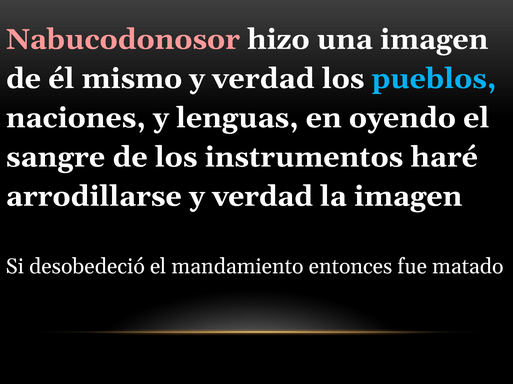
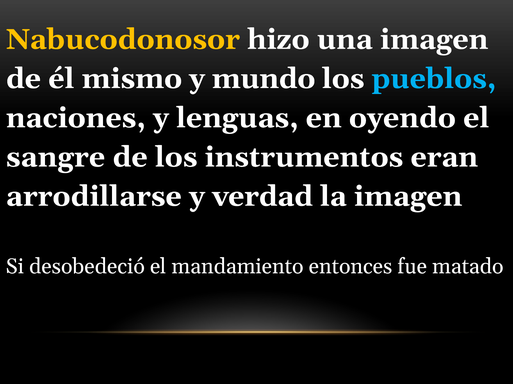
Nabucodonosor colour: pink -> yellow (123, 40)
mismo y verdad: verdad -> mundo (264, 79)
haré: haré -> eran (444, 157)
